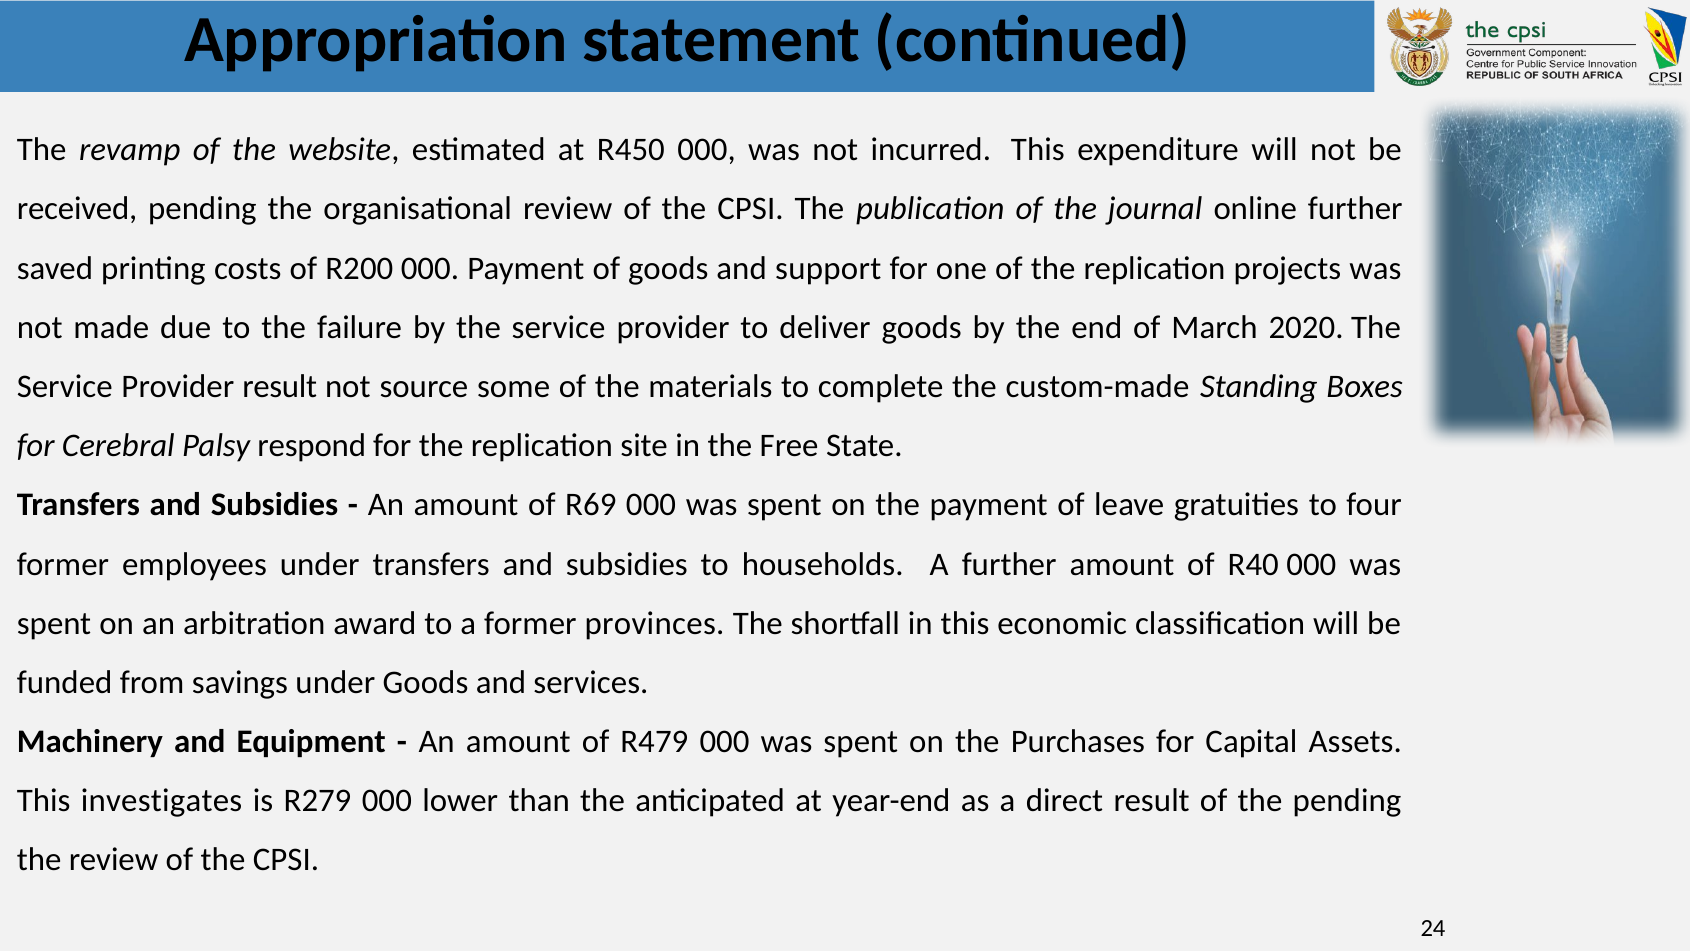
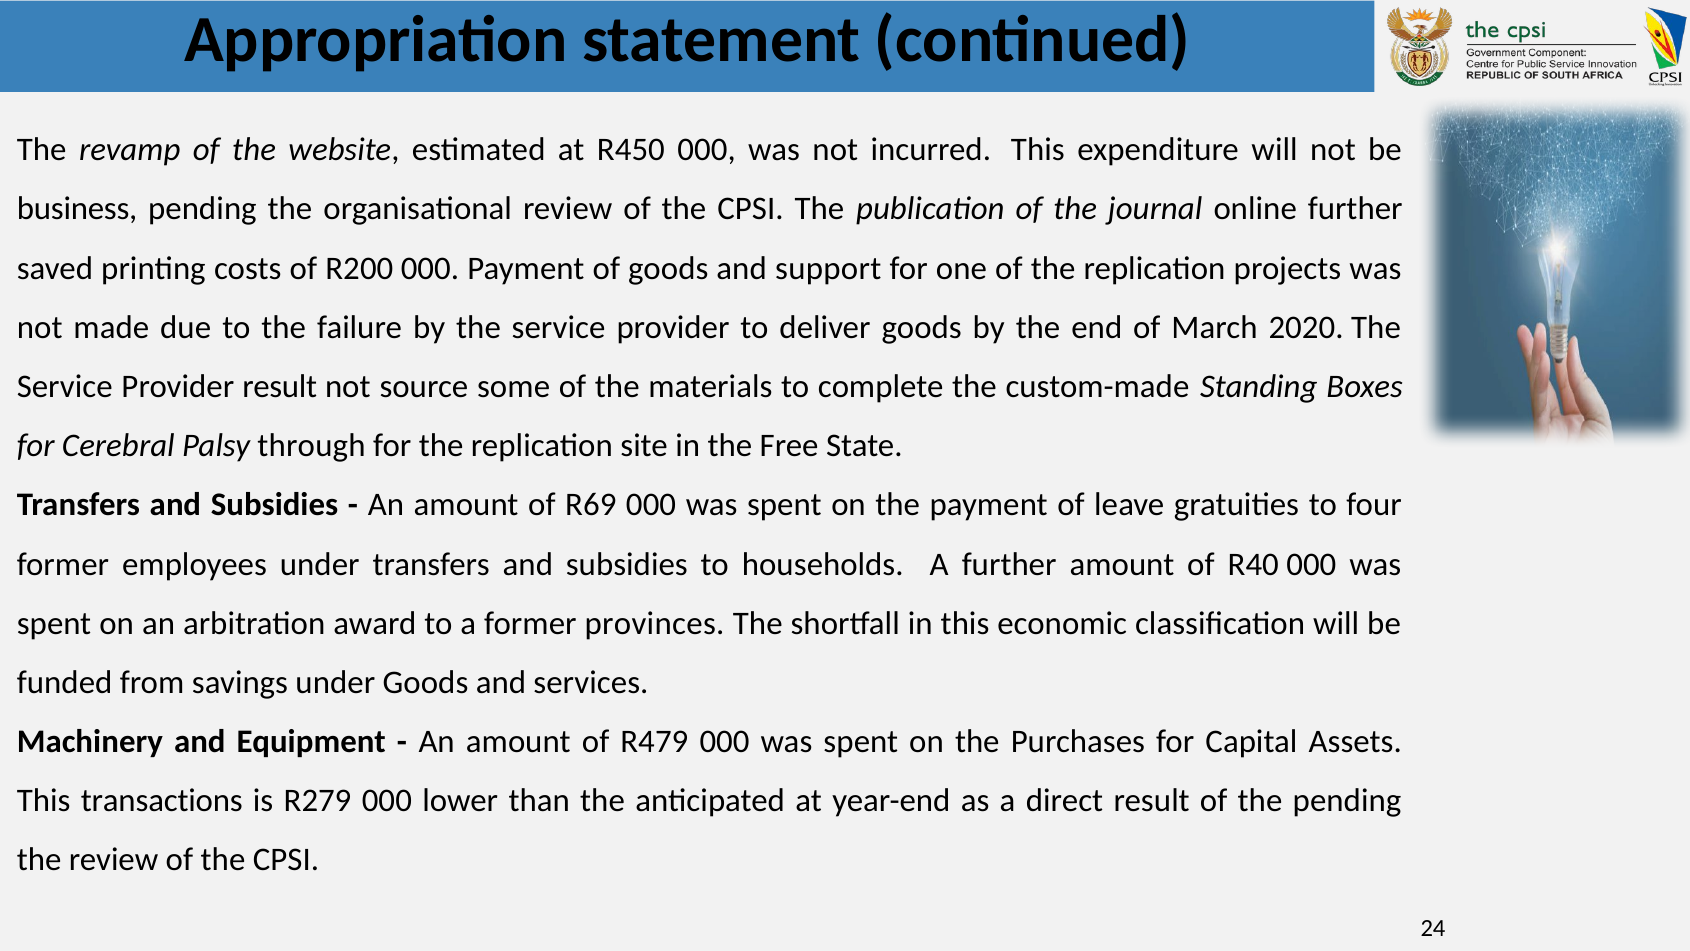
received: received -> business (77, 209)
respond: respond -> through (312, 446)
investigates: investigates -> transactions (162, 801)
